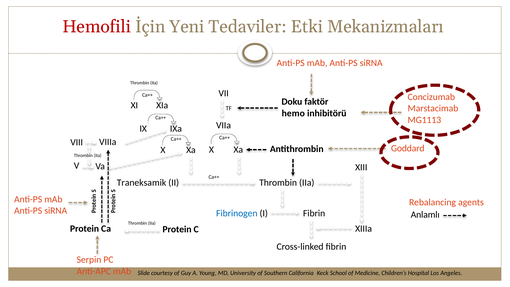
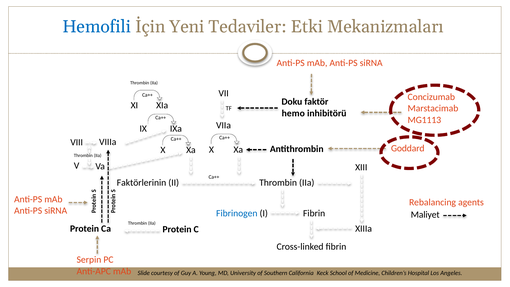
Hemofili colour: red -> blue (97, 27)
Traneksamik: Traneksamik -> Faktörlerinin (142, 182)
Anlamlı: Anlamlı -> Maliyet (425, 214)
